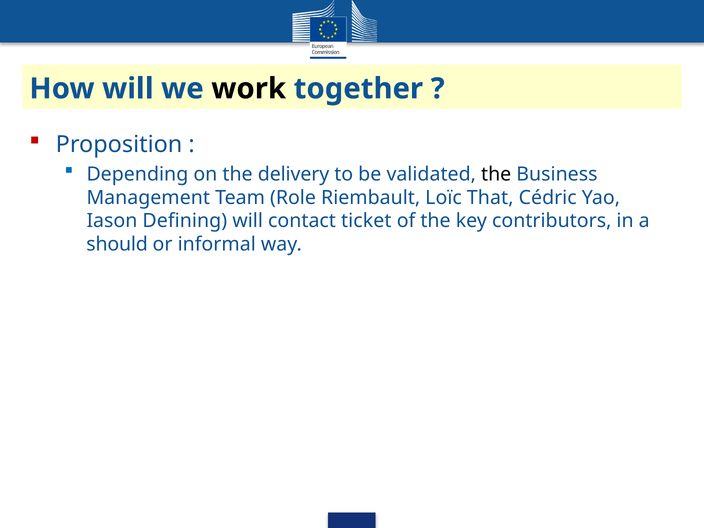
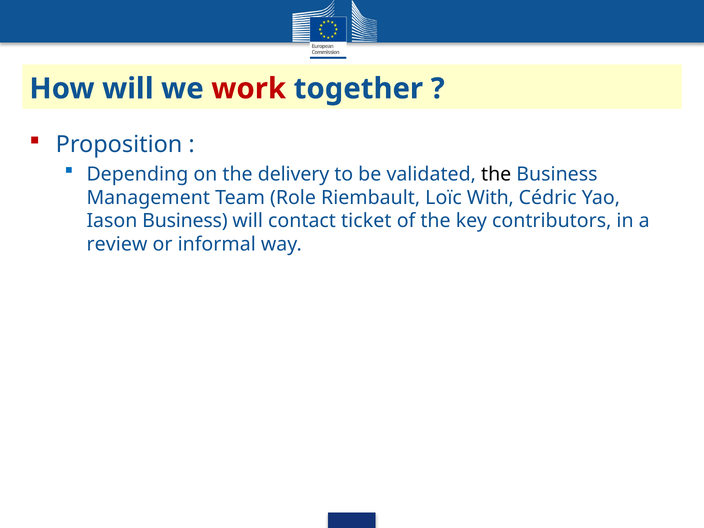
work colour: black -> red (249, 89)
That: That -> With (490, 198)
Iason Defining: Defining -> Business (185, 221)
should: should -> review (117, 245)
